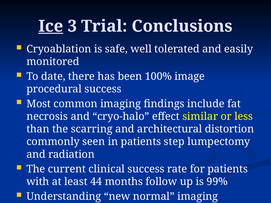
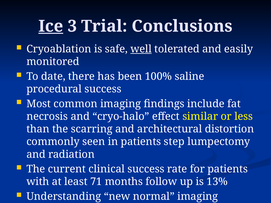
well underline: none -> present (141, 49)
image: image -> saline (190, 76)
44: 44 -> 71 (96, 182)
99%: 99% -> 13% (217, 182)
